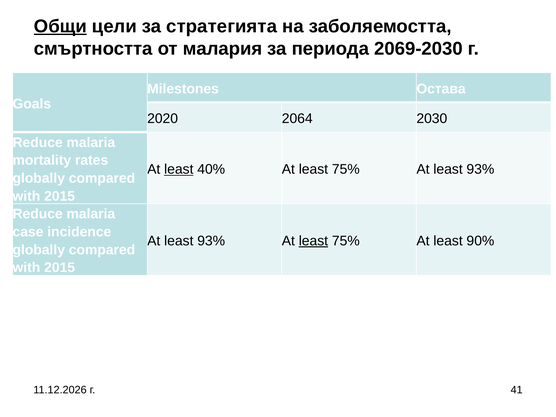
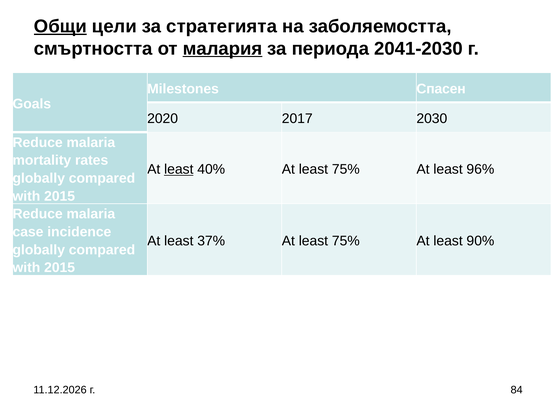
малария underline: none -> present (223, 49)
2069-2030: 2069-2030 -> 2041-2030 (418, 49)
Остава: Остава -> Спасен (441, 89)
2064: 2064 -> 2017 (297, 119)
75% At least 93%: 93% -> 96% (480, 169)
93%: 93% -> 37% (211, 241)
least underline: present -> none (313, 241)
41: 41 -> 84 (517, 390)
